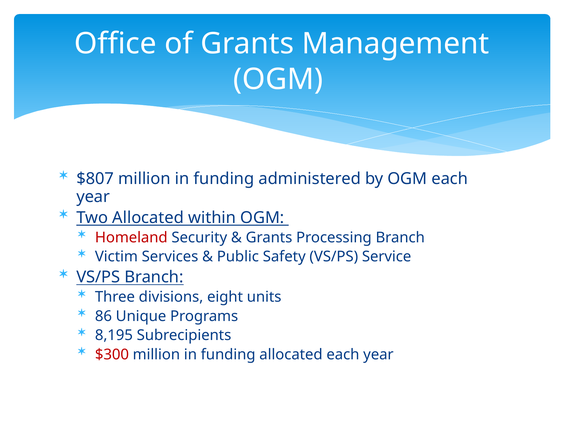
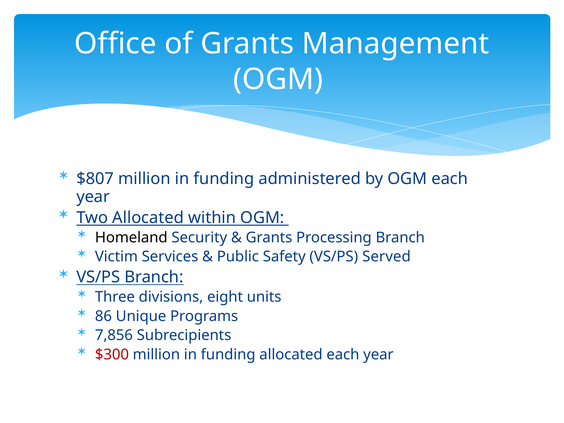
Homeland colour: red -> black (131, 238)
Service: Service -> Served (386, 257)
8,195: 8,195 -> 7,856 (114, 335)
